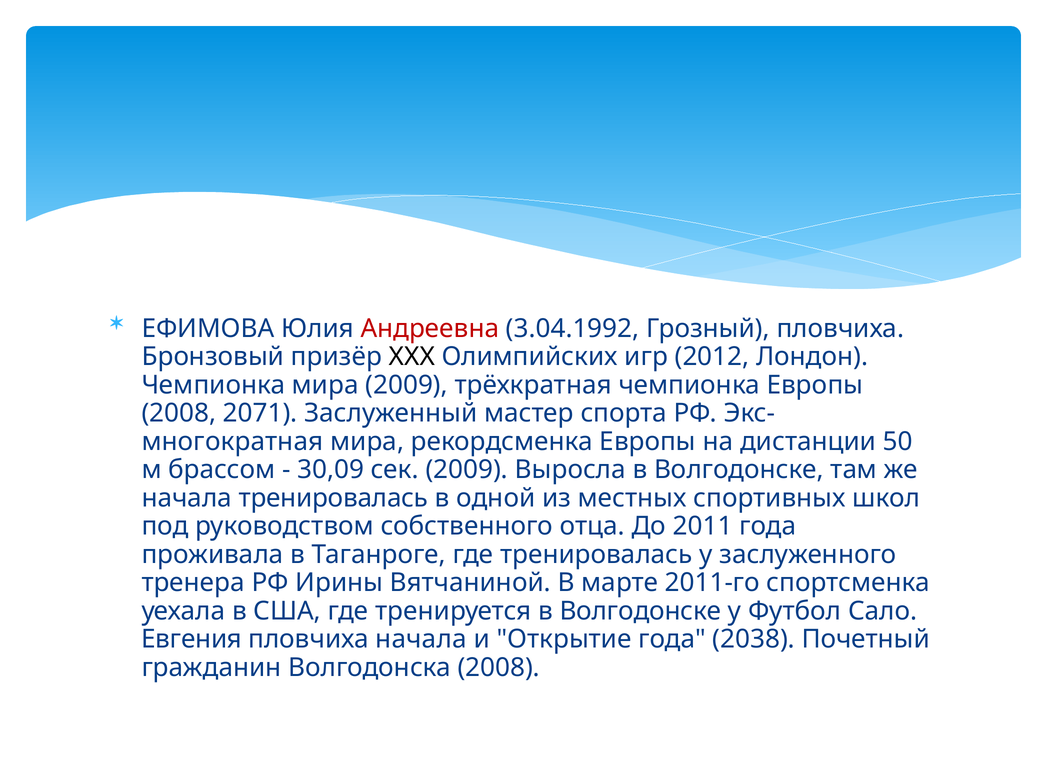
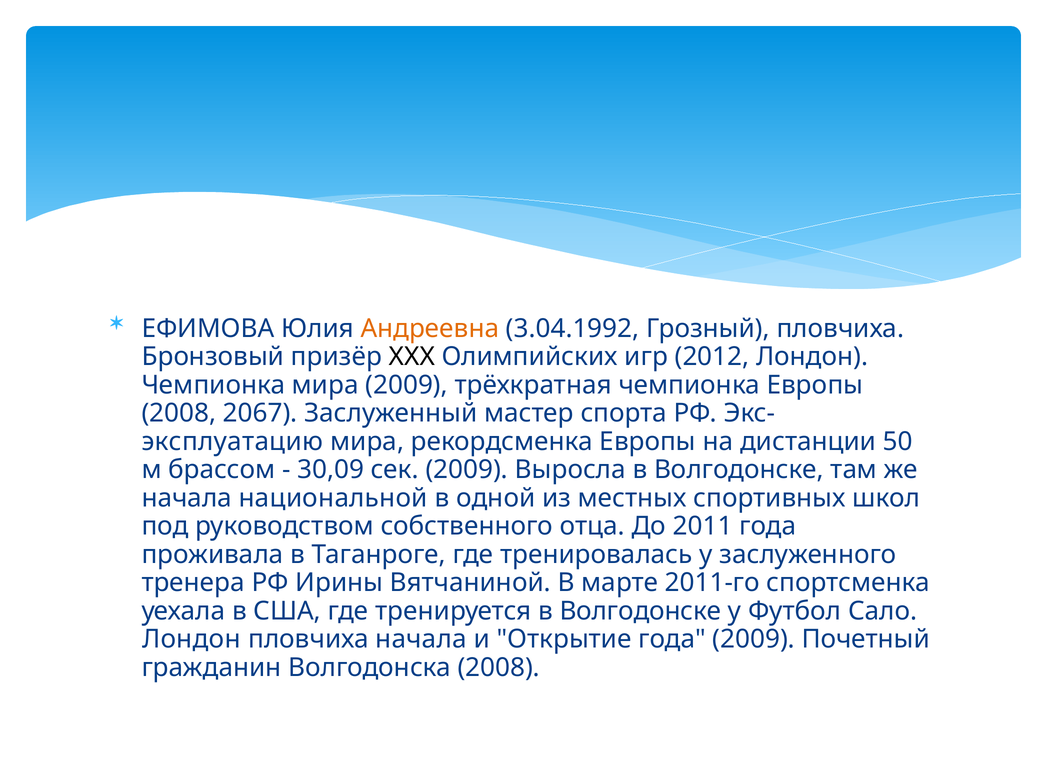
Андреевна colour: red -> orange (430, 329)
2071: 2071 -> 2067 (260, 414)
многократная: многократная -> эксплуатацию (232, 442)
начала тренировалась: тренировалась -> национальной (333, 498)
Евгения: Евгения -> Лондон (191, 640)
года 2038: 2038 -> 2009 (754, 640)
